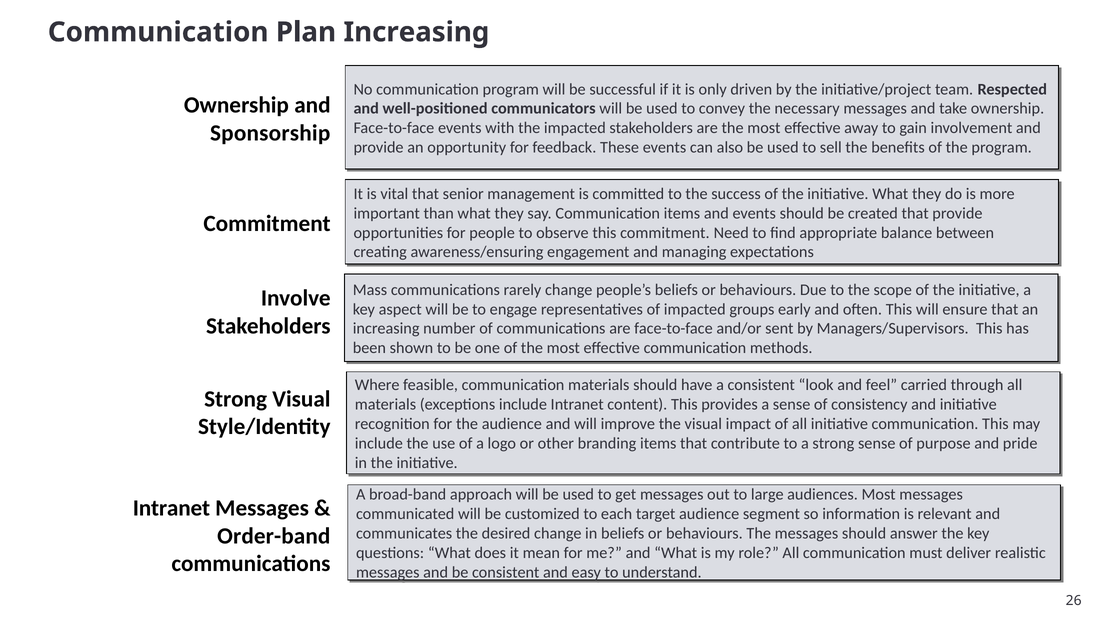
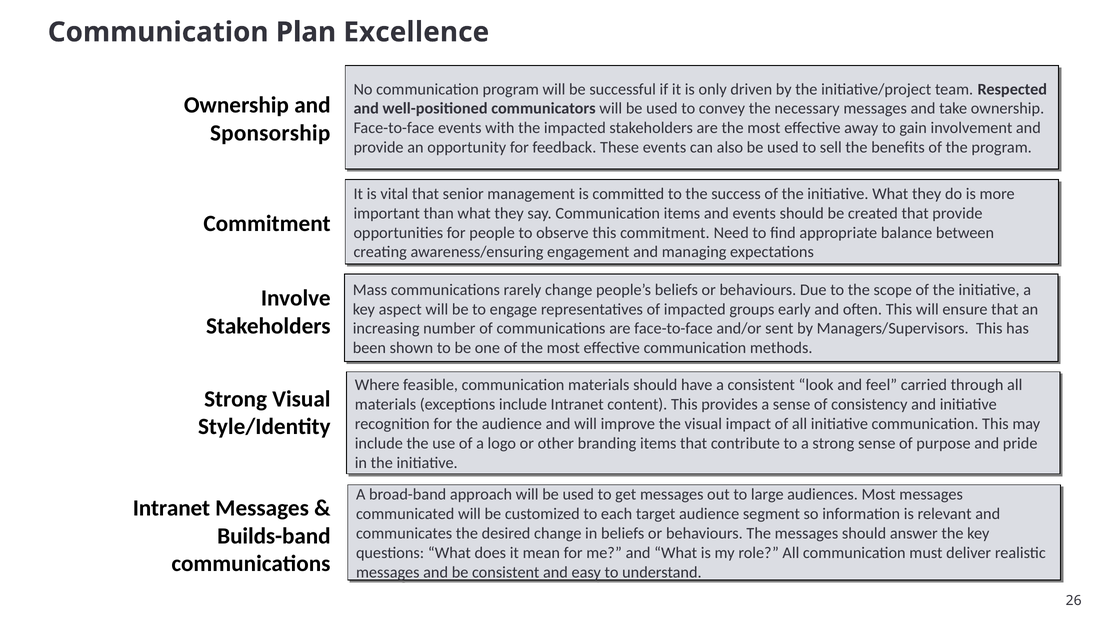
Plan Increasing: Increasing -> Excellence (416, 32)
Order-band: Order-band -> Builds-band (274, 536)
